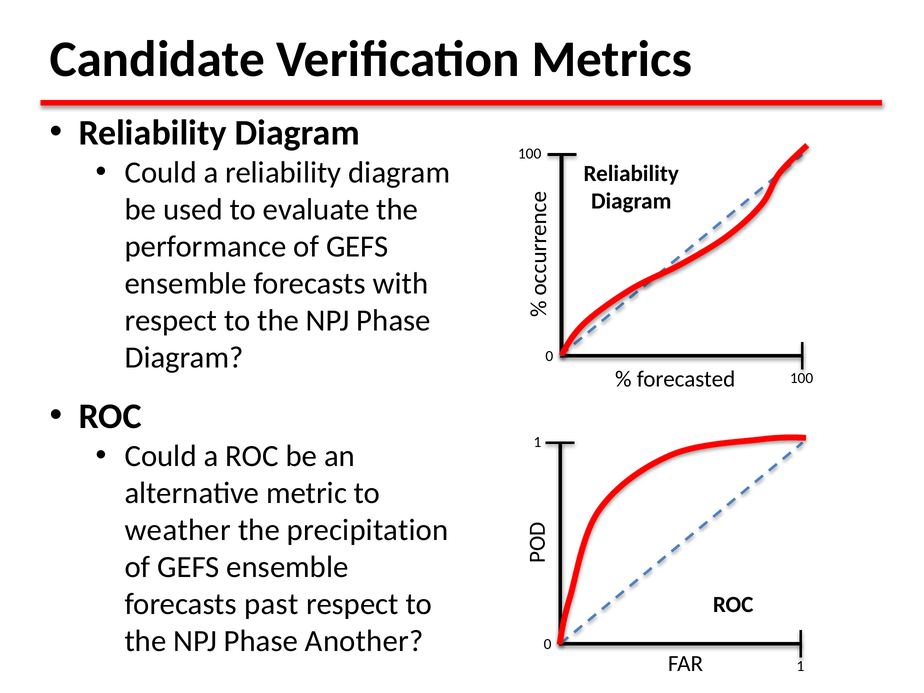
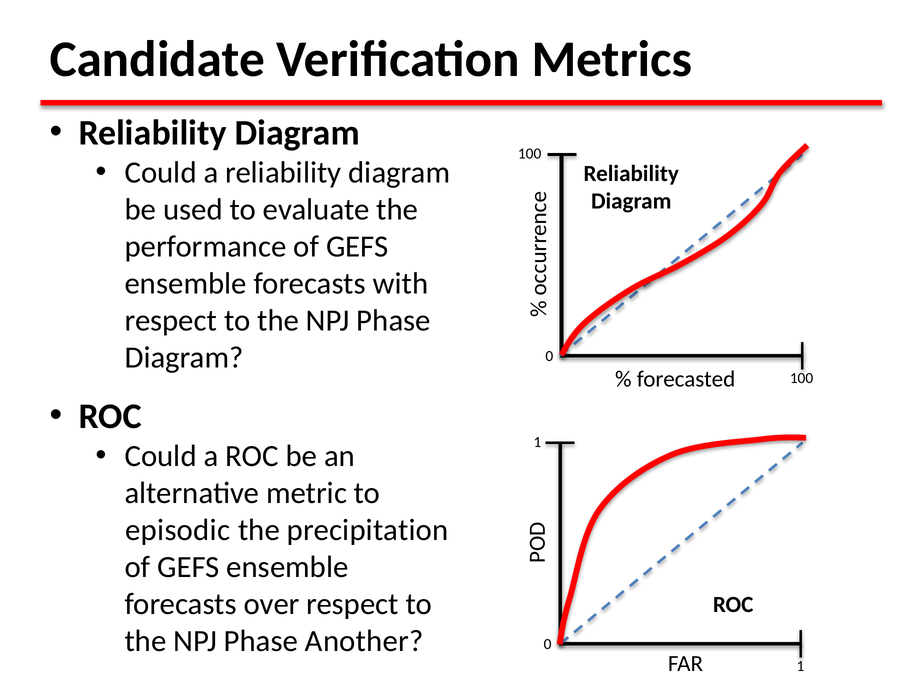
weather: weather -> episodic (178, 530)
past: past -> over (272, 604)
